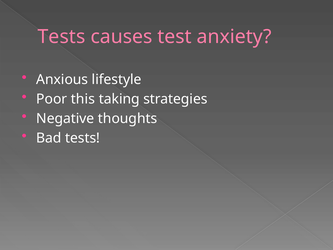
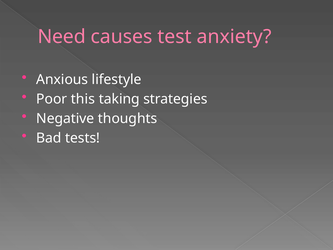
Tests: Tests -> Need (62, 37)
